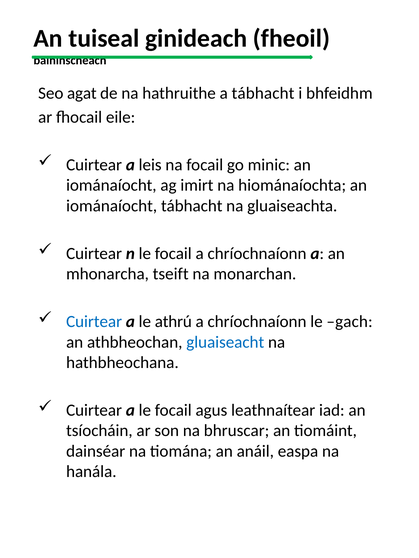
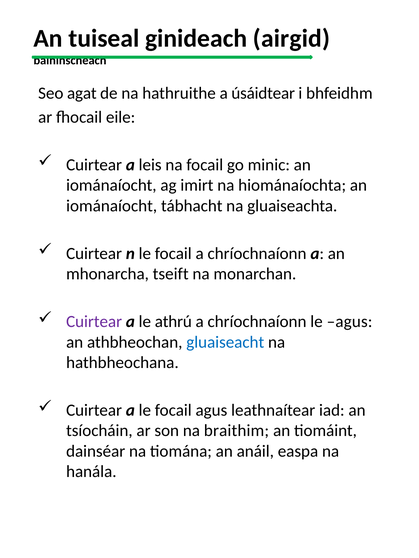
fheoil: fheoil -> airgid (292, 39)
a tábhacht: tábhacht -> úsáidtear (263, 93)
Cuirtear colour: blue -> purple (94, 322)
le gach: gach -> agus (350, 322)
bhruscar: bhruscar -> braithim (236, 431)
